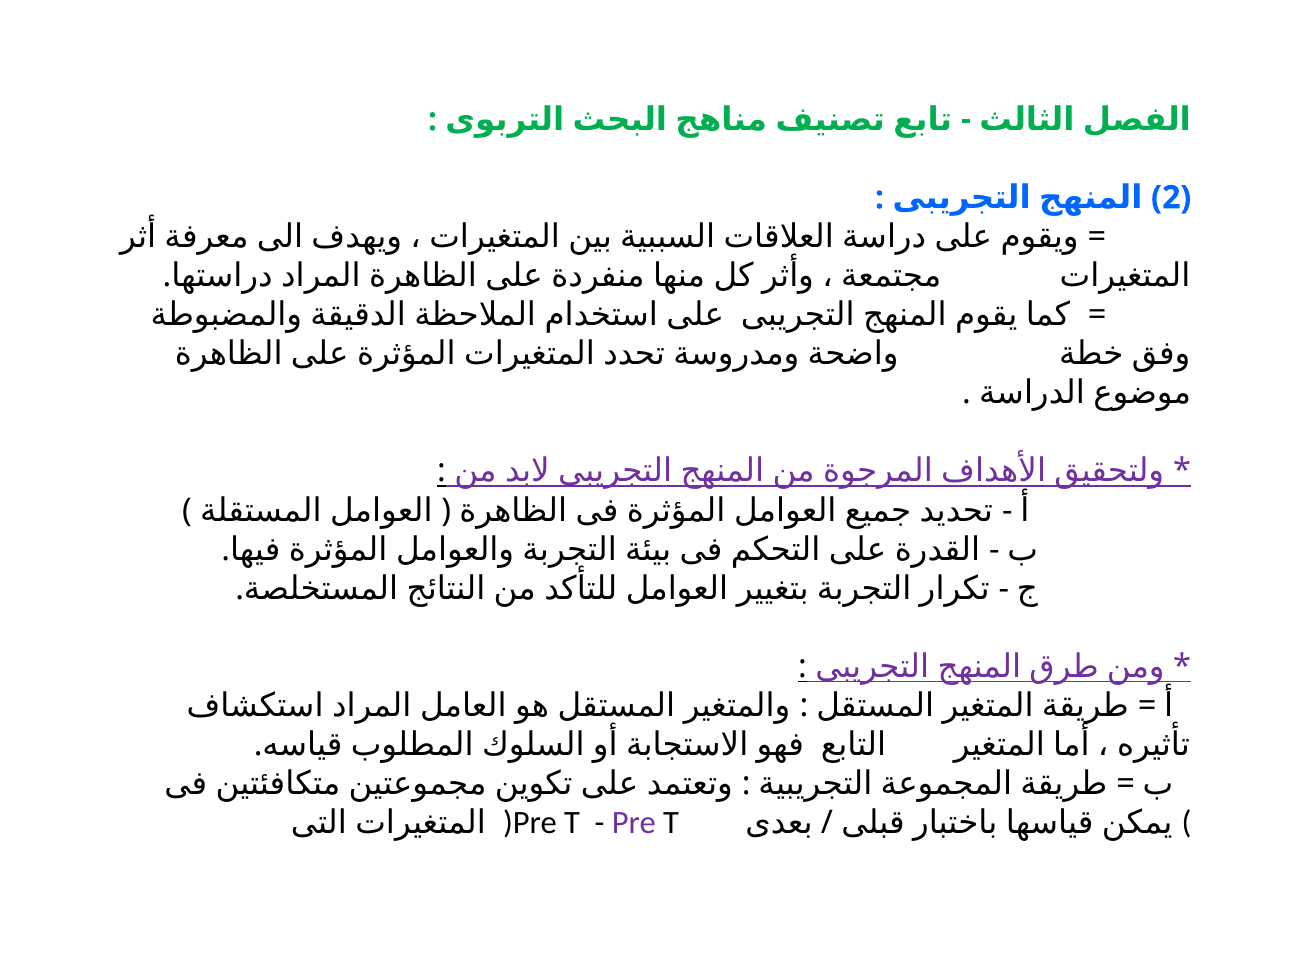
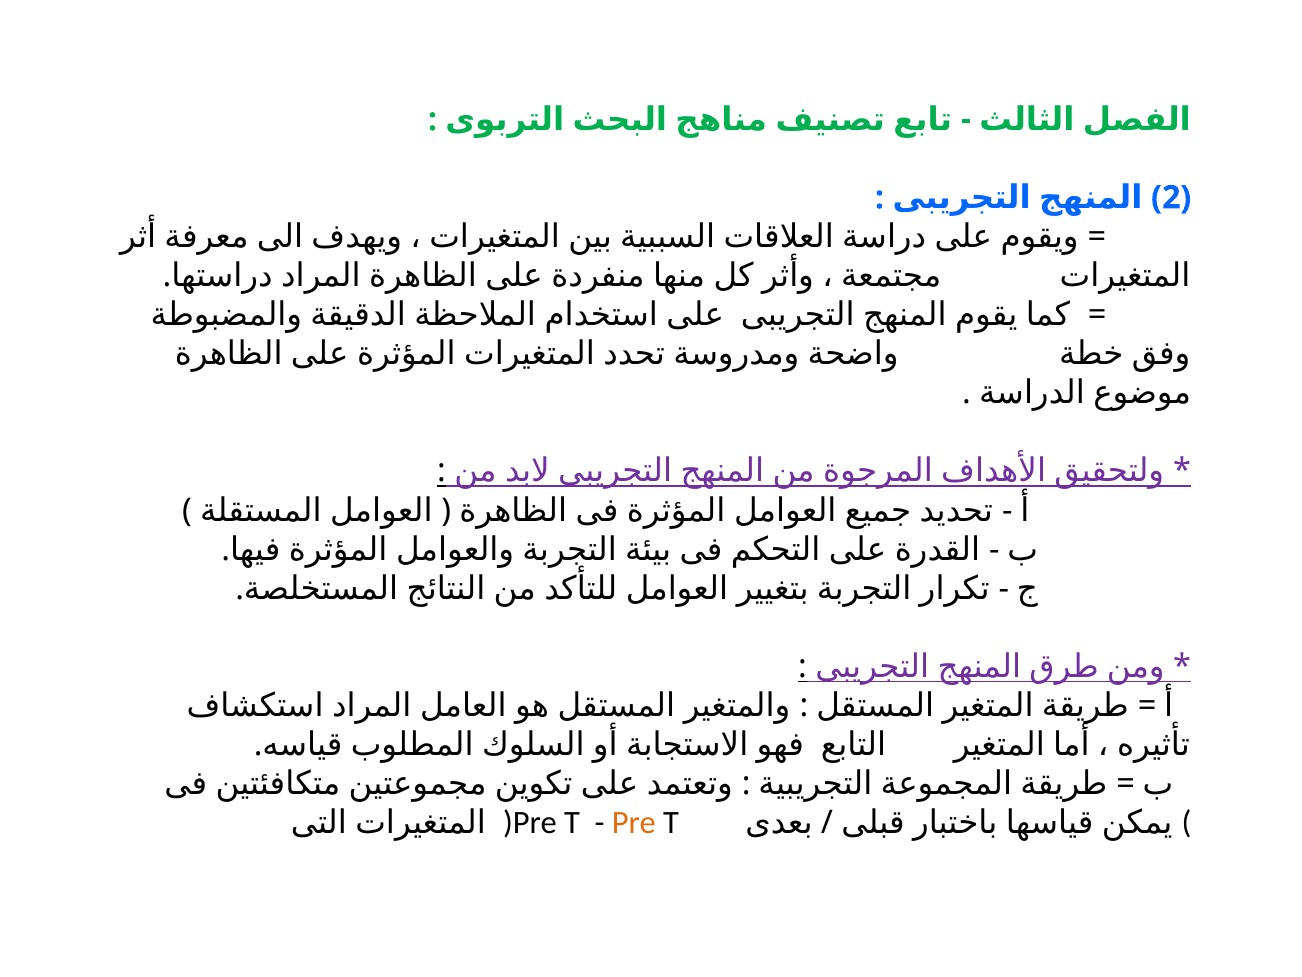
Pre colour: purple -> orange (634, 822)
